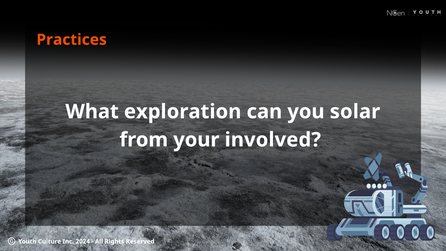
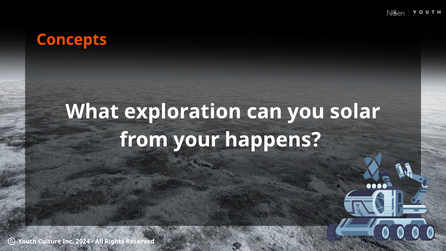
Practices: Practices -> Concepts (72, 40)
involved: involved -> happens (273, 140)
